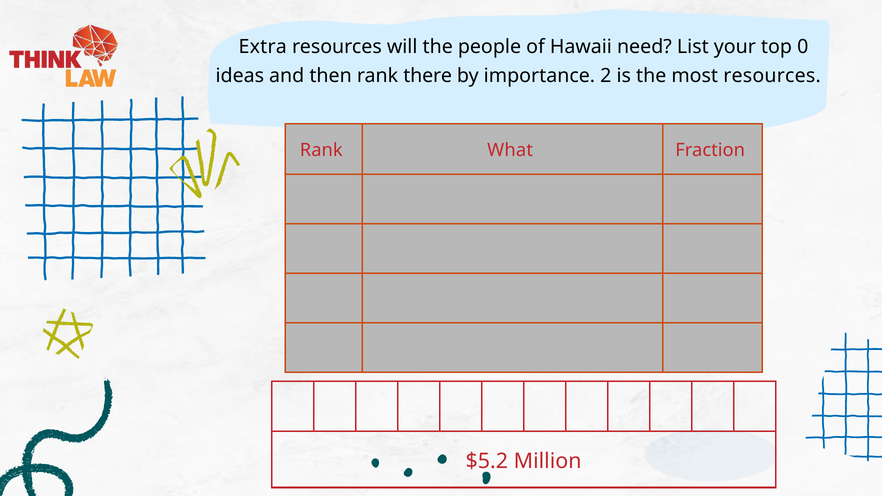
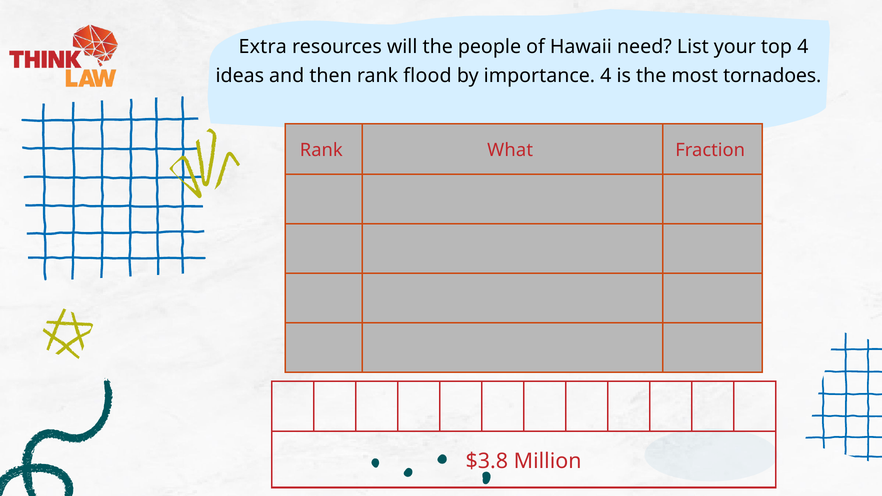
top 0: 0 -> 4 (803, 47)
there: there -> flood (427, 76)
importance 2: 2 -> 4 (606, 76)
most resources: resources -> tornadoes (772, 76)
$5.2: $5.2 -> $3.8 (487, 461)
